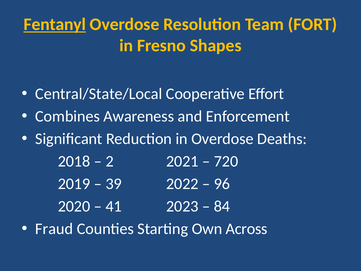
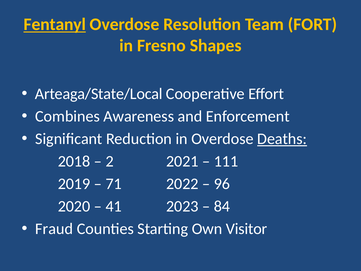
Central/State/Local: Central/State/Local -> Arteaga/State/Local (99, 94)
Deaths underline: none -> present (282, 139)
720: 720 -> 111 (226, 161)
39: 39 -> 71 (114, 184)
Across: Across -> Visitor (247, 229)
